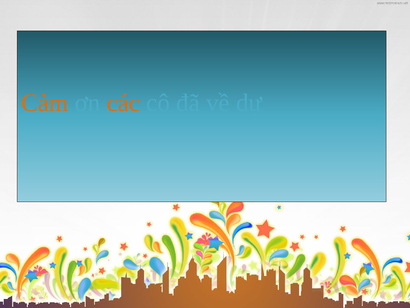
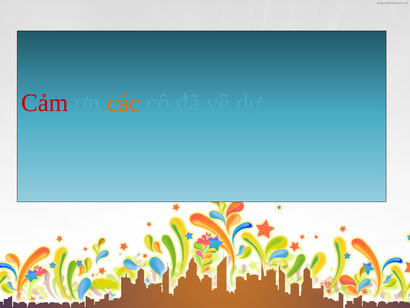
Cảm colour: orange -> red (45, 103)
